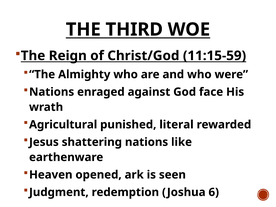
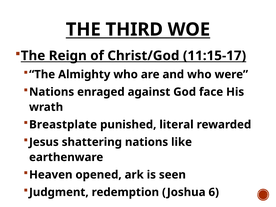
11:15-59: 11:15-59 -> 11:15-17 (215, 56)
Agricultural: Agricultural -> Breastplate (63, 125)
